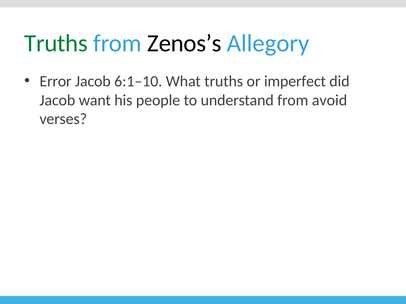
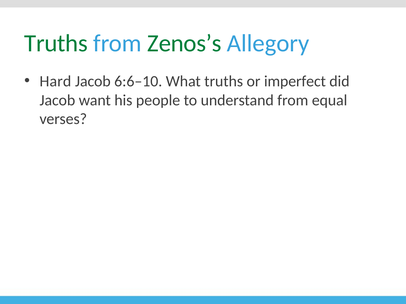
Zenos’s colour: black -> green (184, 43)
Error: Error -> Hard (55, 81)
6:1–10: 6:1–10 -> 6:6–10 (138, 81)
avoid: avoid -> equal (330, 100)
